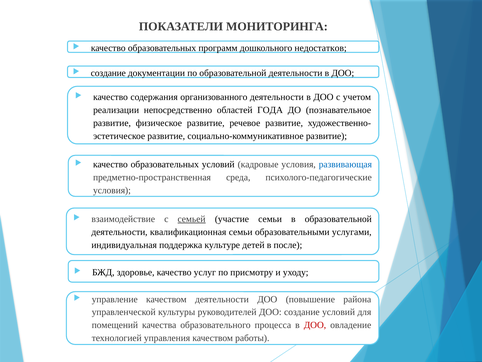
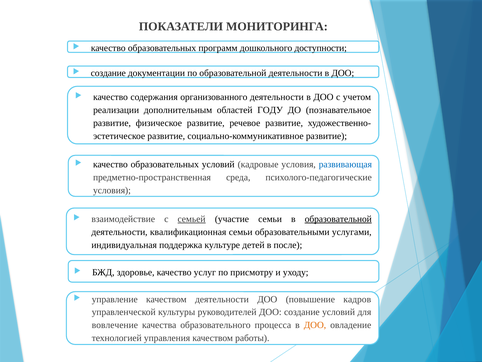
недостатков: недостатков -> доступности (321, 48)
непосредственно: непосредственно -> дополнительным (178, 110)
ГОДА: ГОДА -> ГОДУ (270, 110)
образовательной underline: none -> present (338, 219)
района: района -> кадров (357, 299)
помещений: помещений -> вовлечение (115, 325)
ДОО colour: red -> orange (315, 325)
